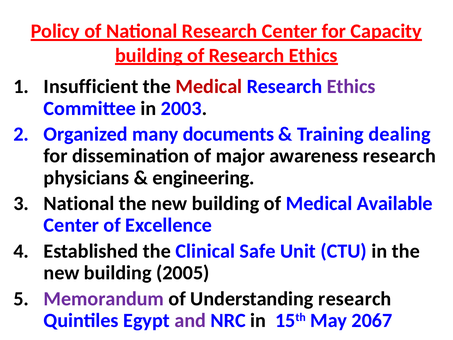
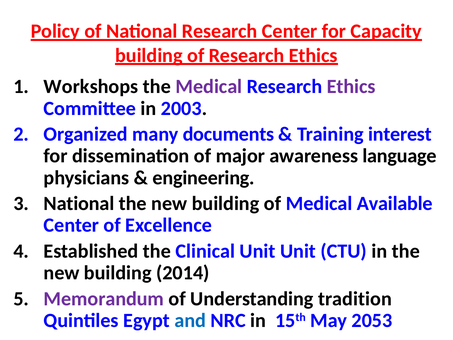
Insufficient: Insufficient -> Workshops (91, 87)
Medical colour: red -> purple (209, 87)
dealing: dealing -> interest (400, 134)
awareness research: research -> language (400, 156)
Clinical Safe: Safe -> Unit (258, 251)
2005: 2005 -> 2014 (183, 273)
Understanding research: research -> tradition (355, 299)
and colour: purple -> blue (190, 320)
2067: 2067 -> 2053 (372, 320)
